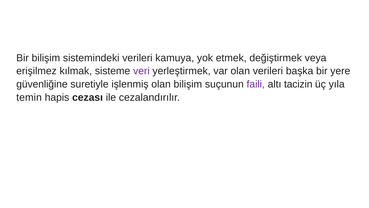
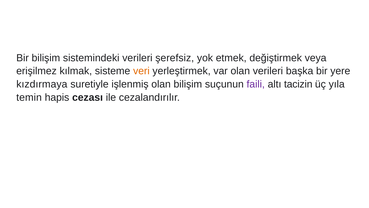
kamuya: kamuya -> şerefsiz (175, 58)
veri colour: purple -> orange (141, 71)
güvenliğine: güvenliğine -> kızdırmaya (42, 84)
